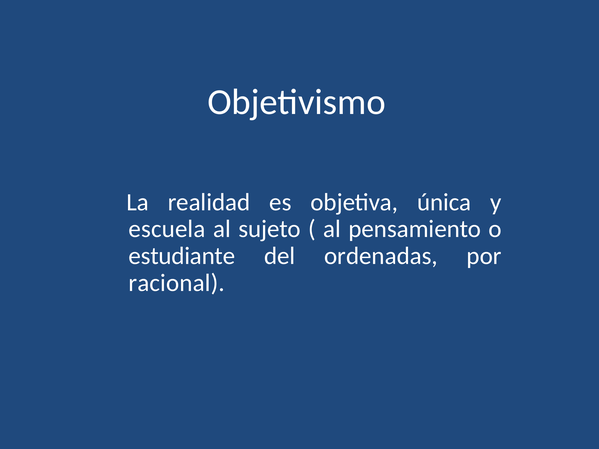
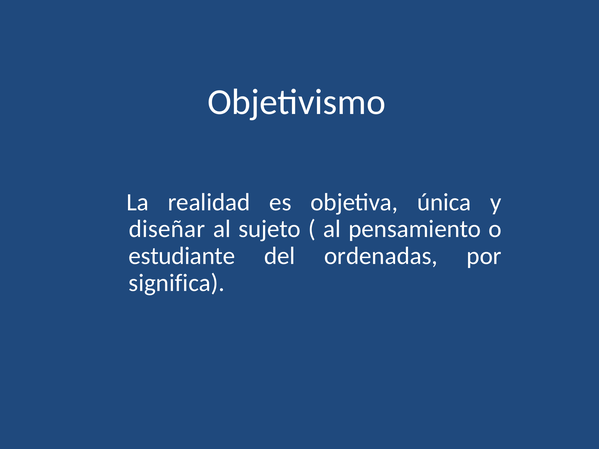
escuela: escuela -> diseñar (167, 229)
racional: racional -> significa (177, 283)
